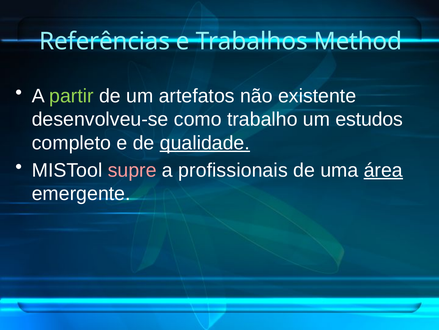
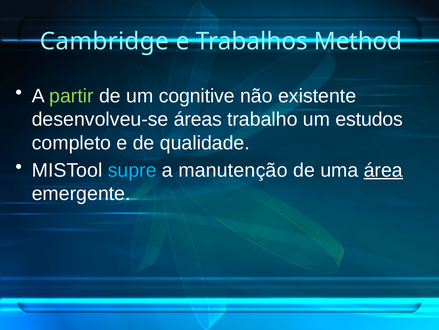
Referências: Referências -> Cambridge (104, 41)
artefatos: artefatos -> cognitive (197, 96)
como: como -> áreas (198, 119)
qualidade underline: present -> none (205, 143)
supre colour: pink -> light blue (132, 170)
profissionais: profissionais -> manutenção (233, 170)
